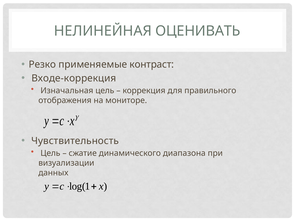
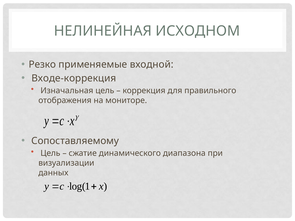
ОЦЕНИВАТЬ: ОЦЕНИВАТЬ -> ИСХОДНОМ (198, 31)
контраст: контраст -> входной (152, 65)
Чувствительность: Чувствительность -> Сопоставляемому (75, 141)
